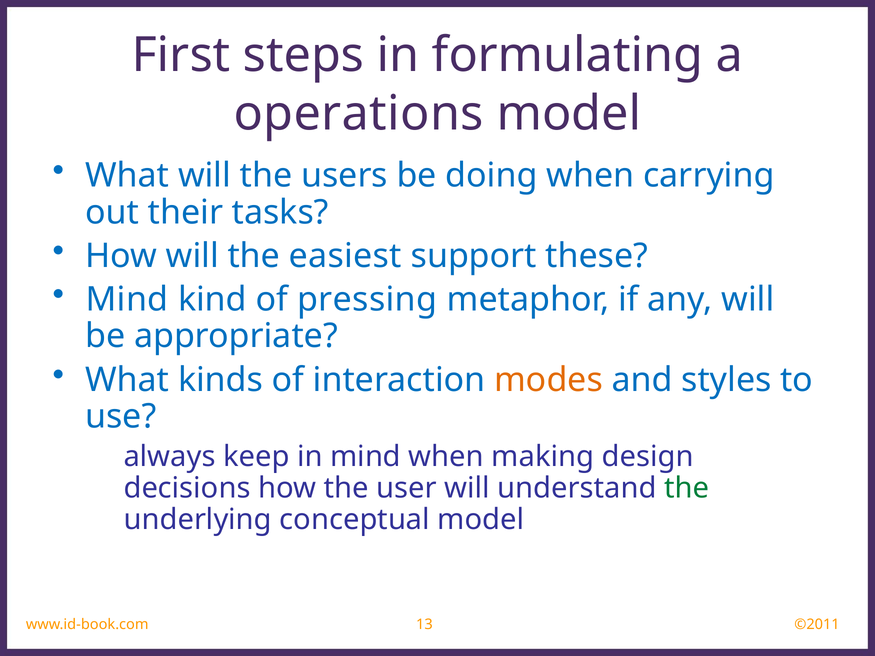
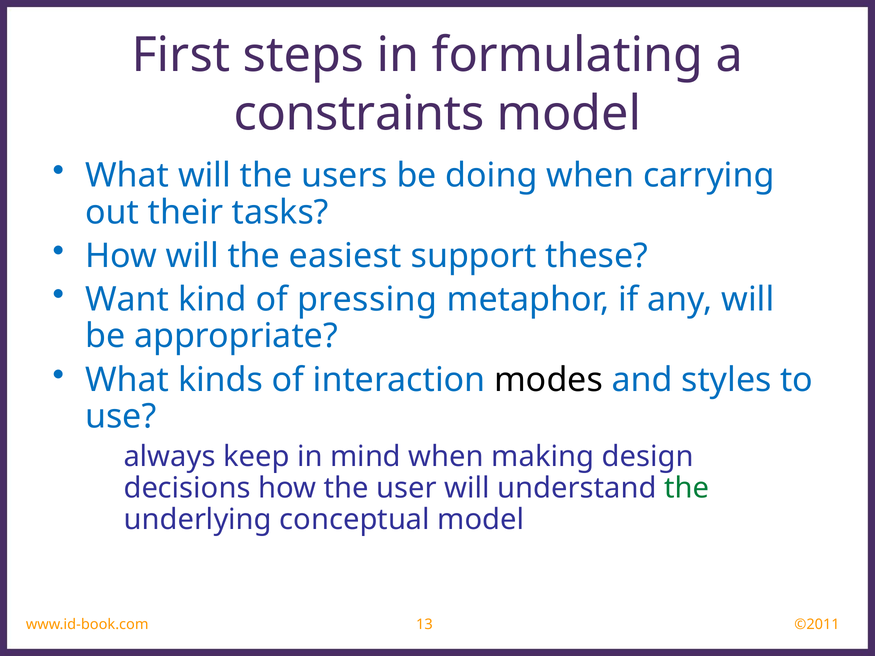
operations: operations -> constraints (359, 114)
Mind: Mind -> Want (127, 300)
modes colour: orange -> black (549, 380)
